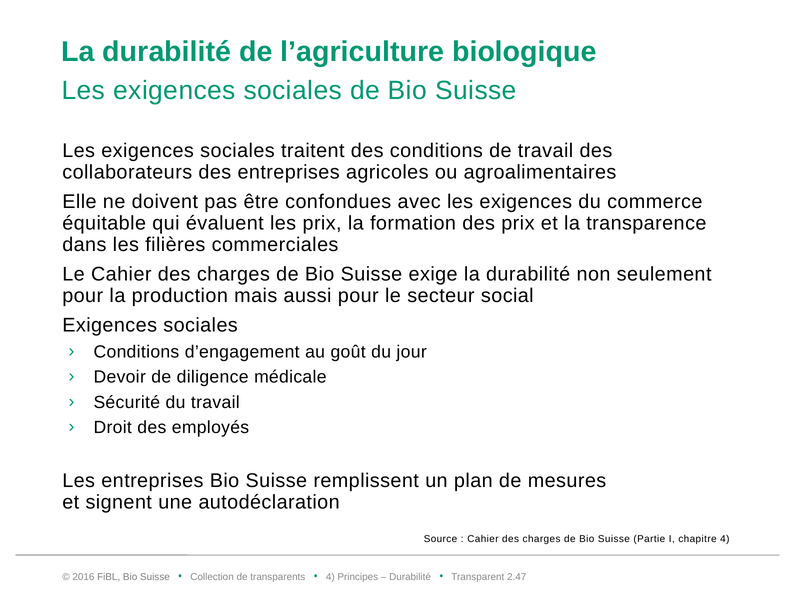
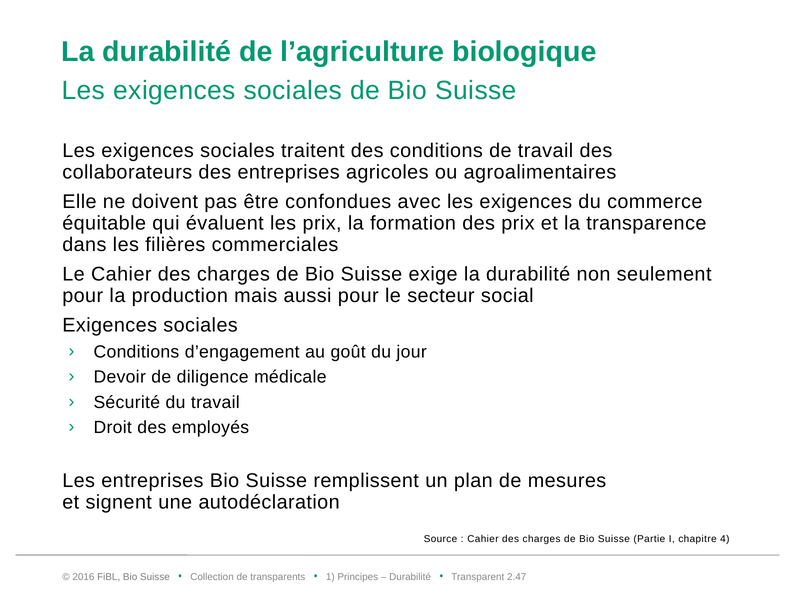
4: 4 -> 1 (330, 577)
